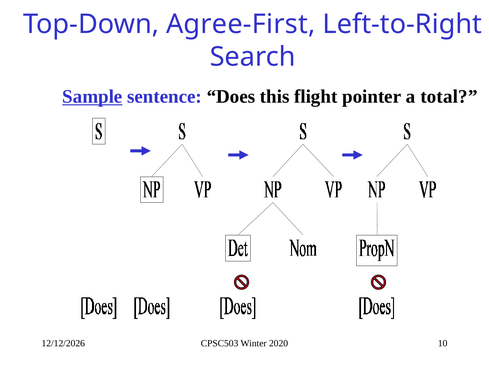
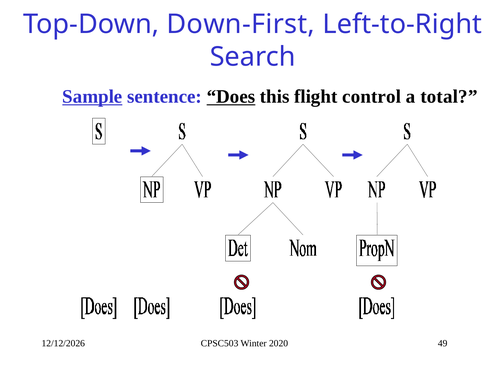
Agree-First: Agree-First -> Down-First (241, 24)
Does underline: none -> present (231, 97)
pointer: pointer -> control (372, 97)
10: 10 -> 49 (443, 343)
